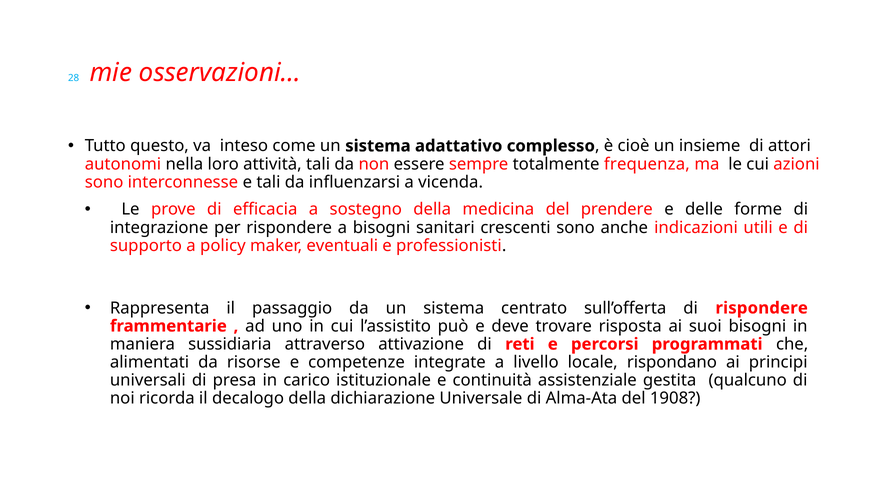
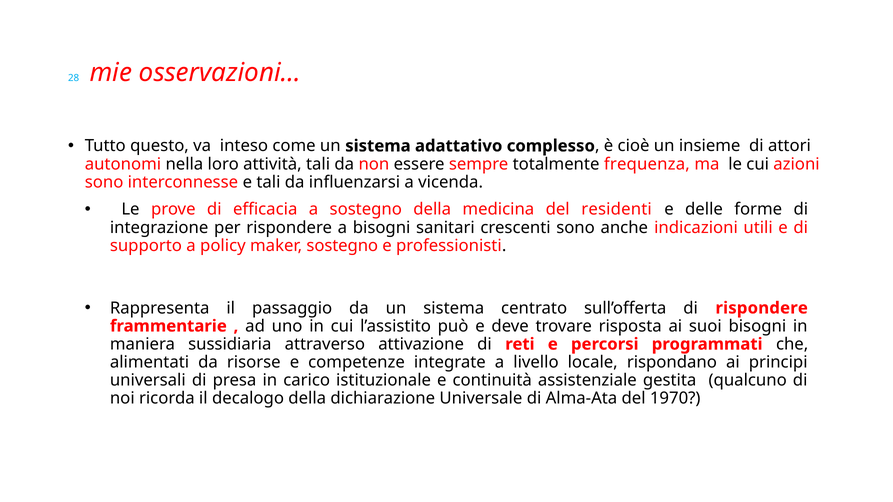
prendere: prendere -> residenti (617, 210)
maker eventuali: eventuali -> sostegno (342, 246)
1908: 1908 -> 1970 (675, 399)
